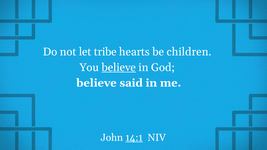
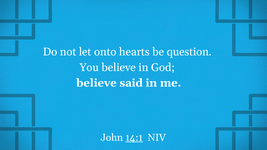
tribe: tribe -> onto (105, 52)
children: children -> question (189, 52)
believe underline: present -> none (119, 67)
